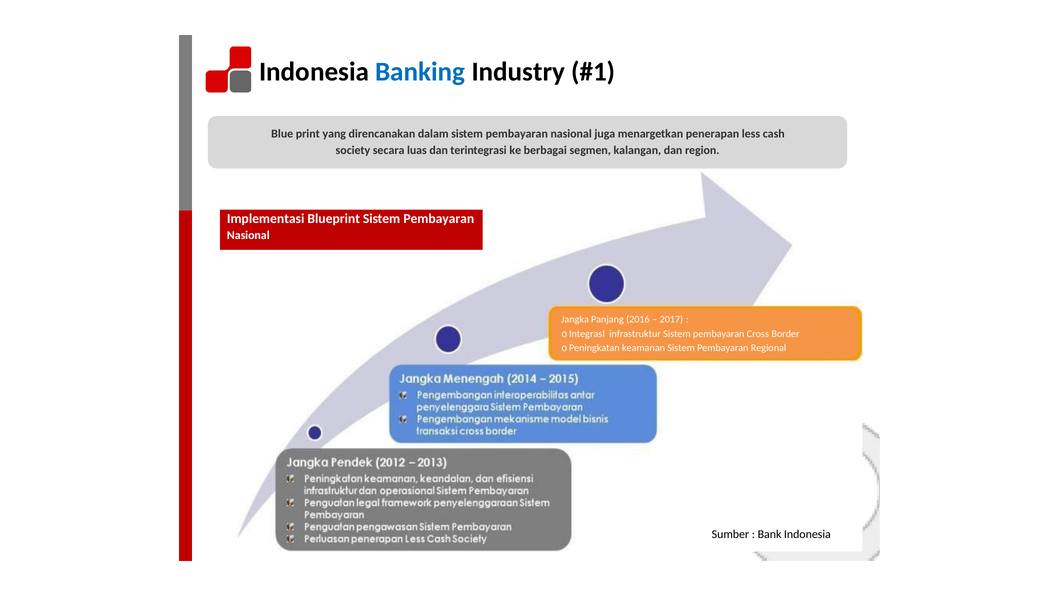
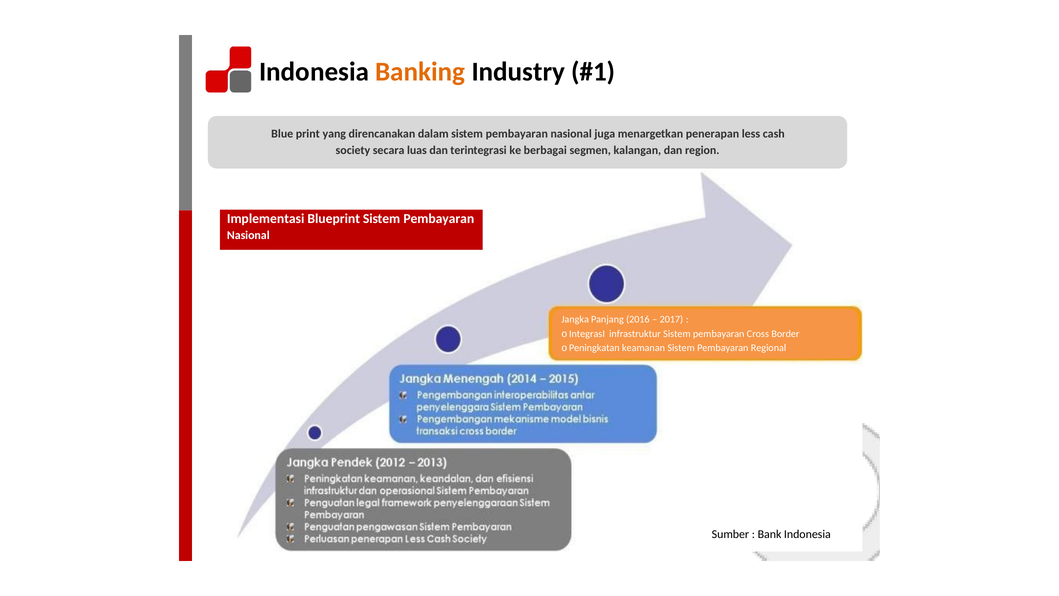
Banking colour: blue -> orange (420, 72)
